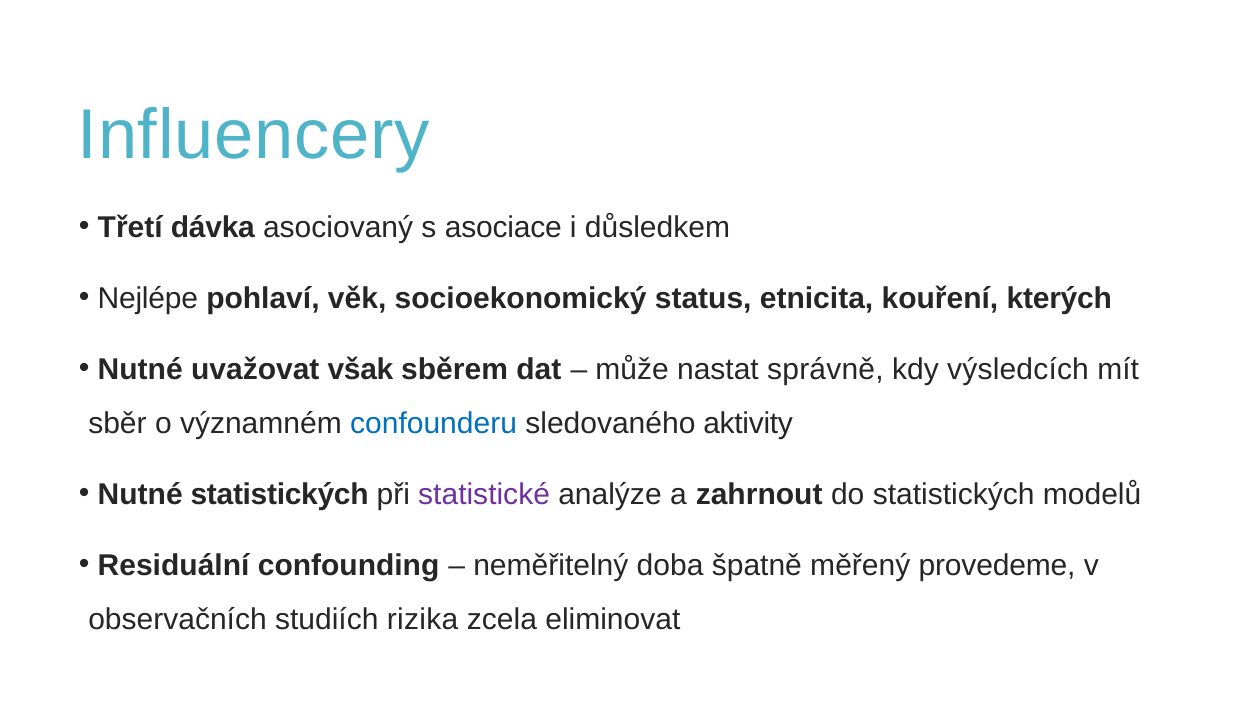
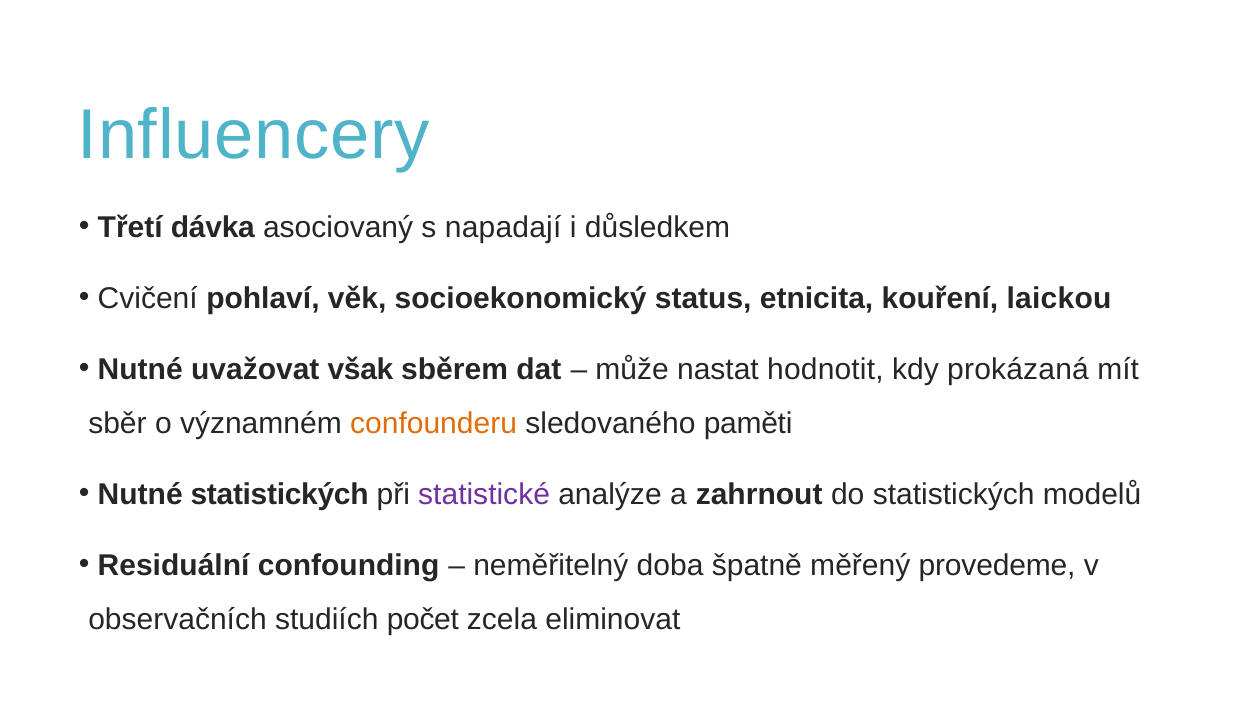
asociace: asociace -> napadají (503, 227)
Nejlépe: Nejlépe -> Cvičení (148, 298)
kterých: kterých -> laickou (1059, 298)
správně: správně -> hodnotit (825, 369)
výsledcích: výsledcích -> prokázaná (1018, 369)
confounderu colour: blue -> orange (434, 423)
aktivity: aktivity -> paměti (748, 423)
rizika: rizika -> počet (423, 619)
